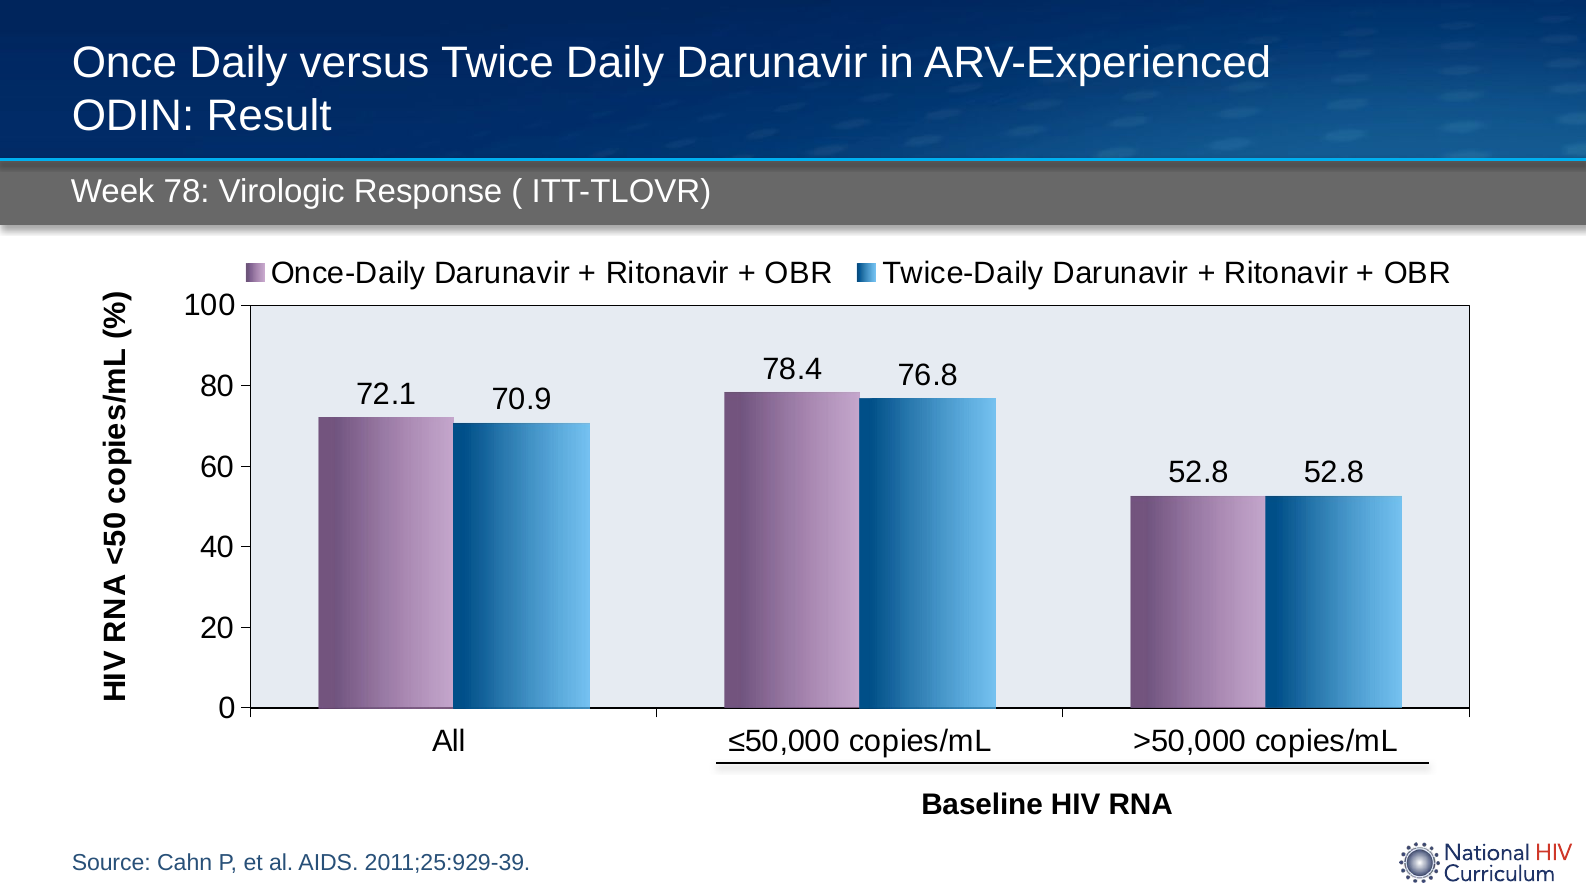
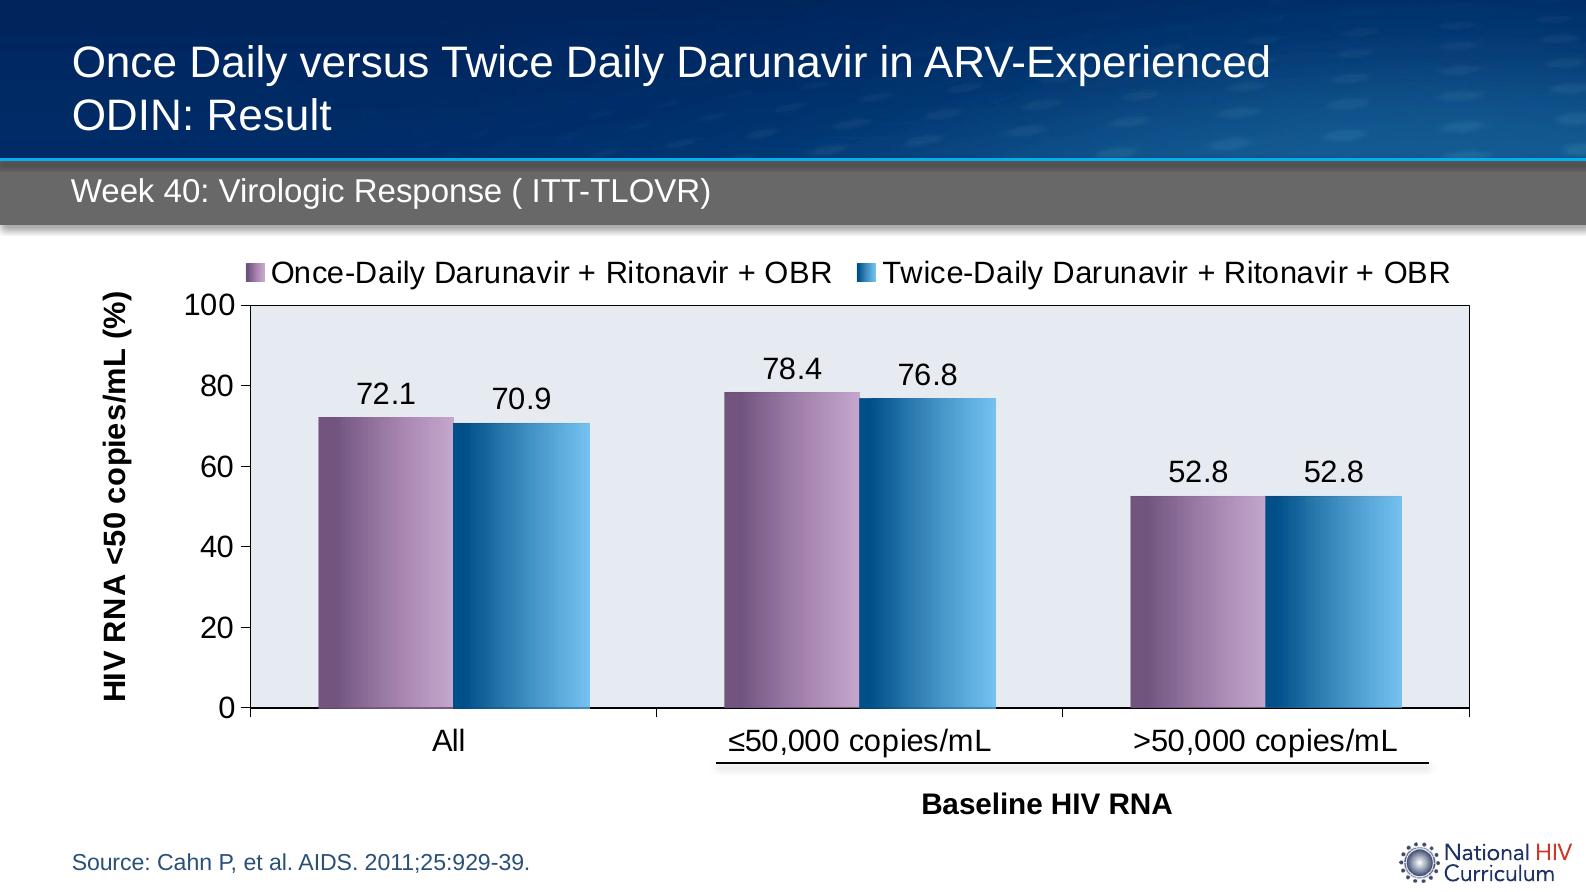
Week 78: 78 -> 40 (187, 192)
